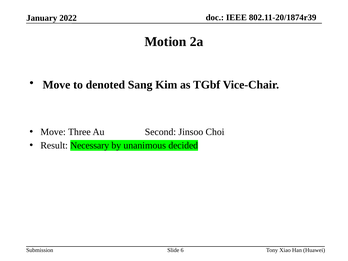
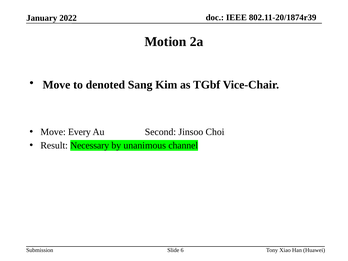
Three: Three -> Every (79, 132)
decided: decided -> channel (183, 145)
